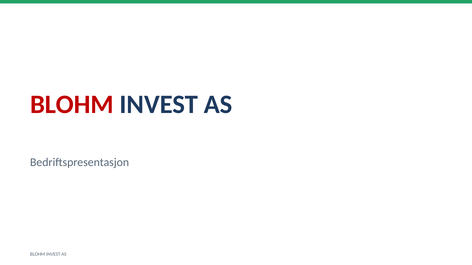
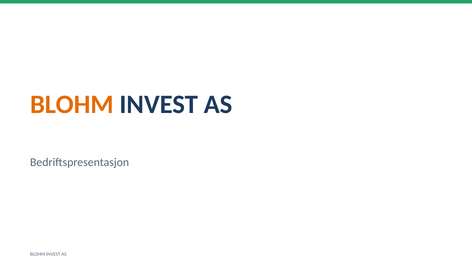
BLOHM colour: red -> orange (72, 105)
